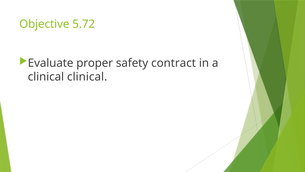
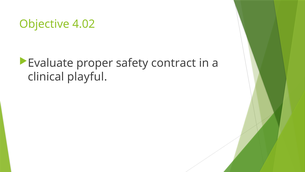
5.72: 5.72 -> 4.02 (84, 24)
clinical clinical: clinical -> playful (87, 77)
